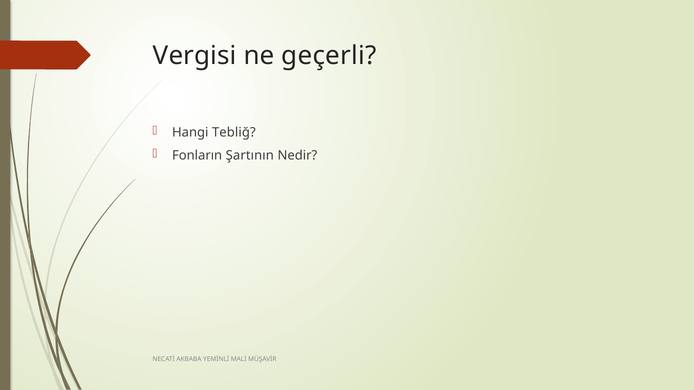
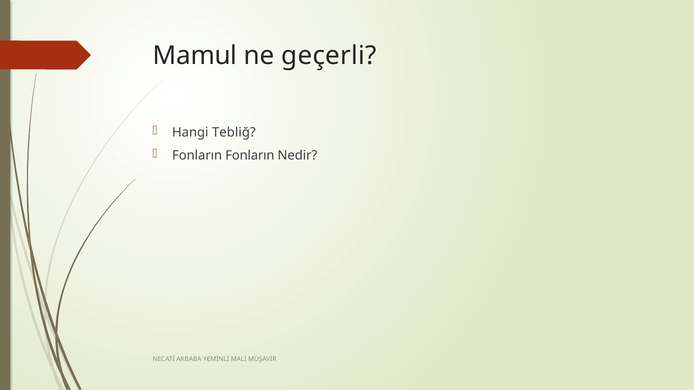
Vergisi: Vergisi -> Mamul (195, 56)
Fonların Şartının: Şartının -> Fonların (250, 156)
